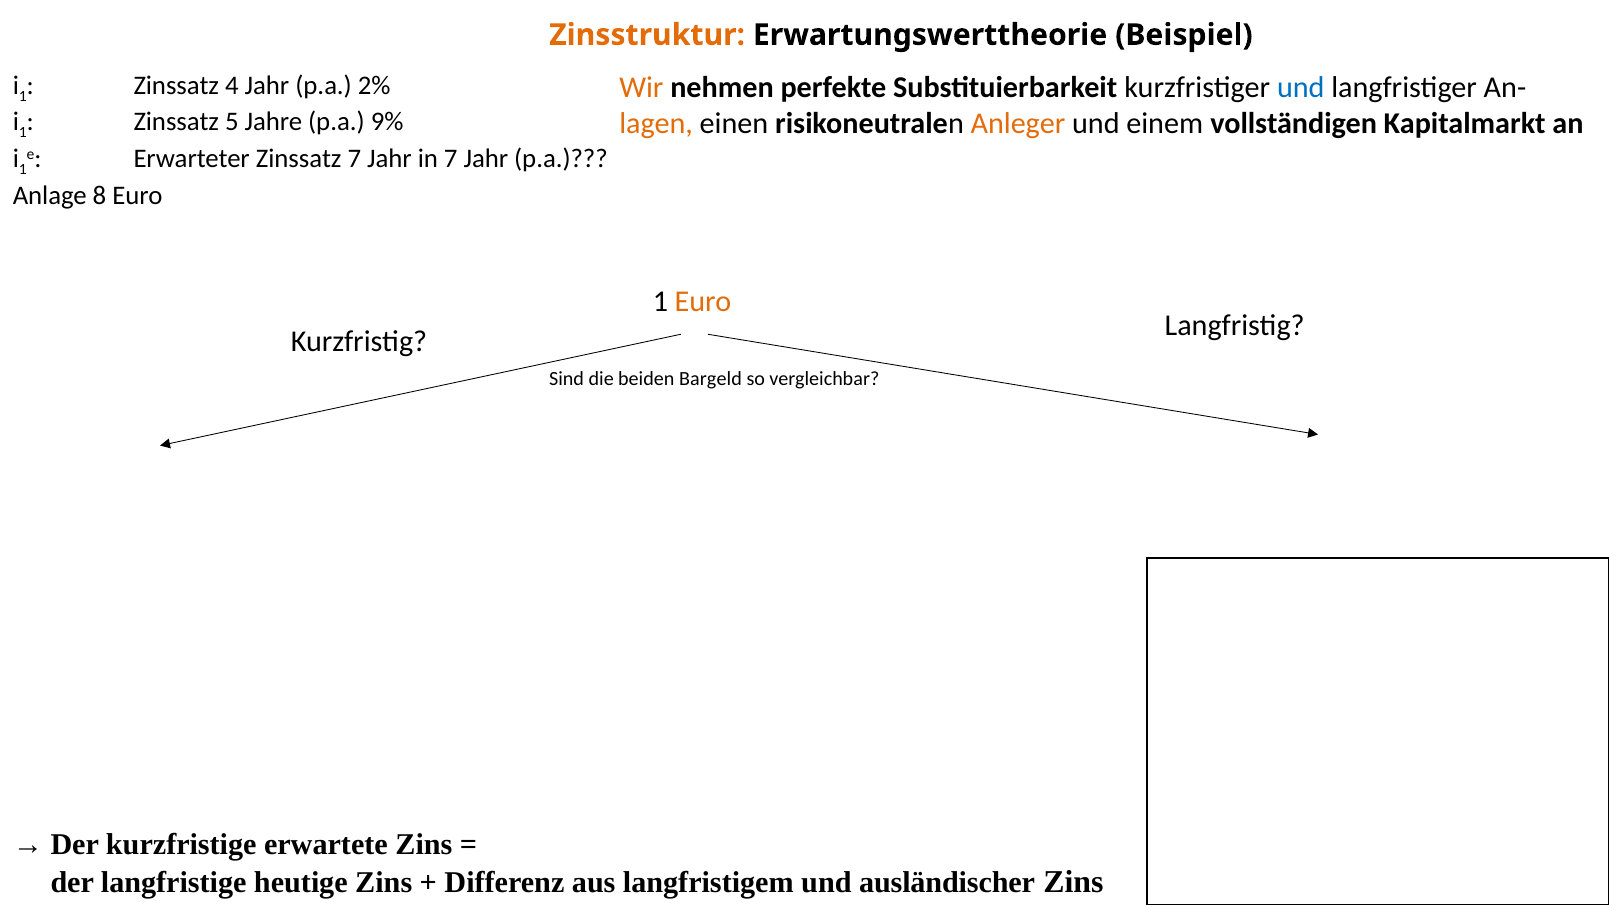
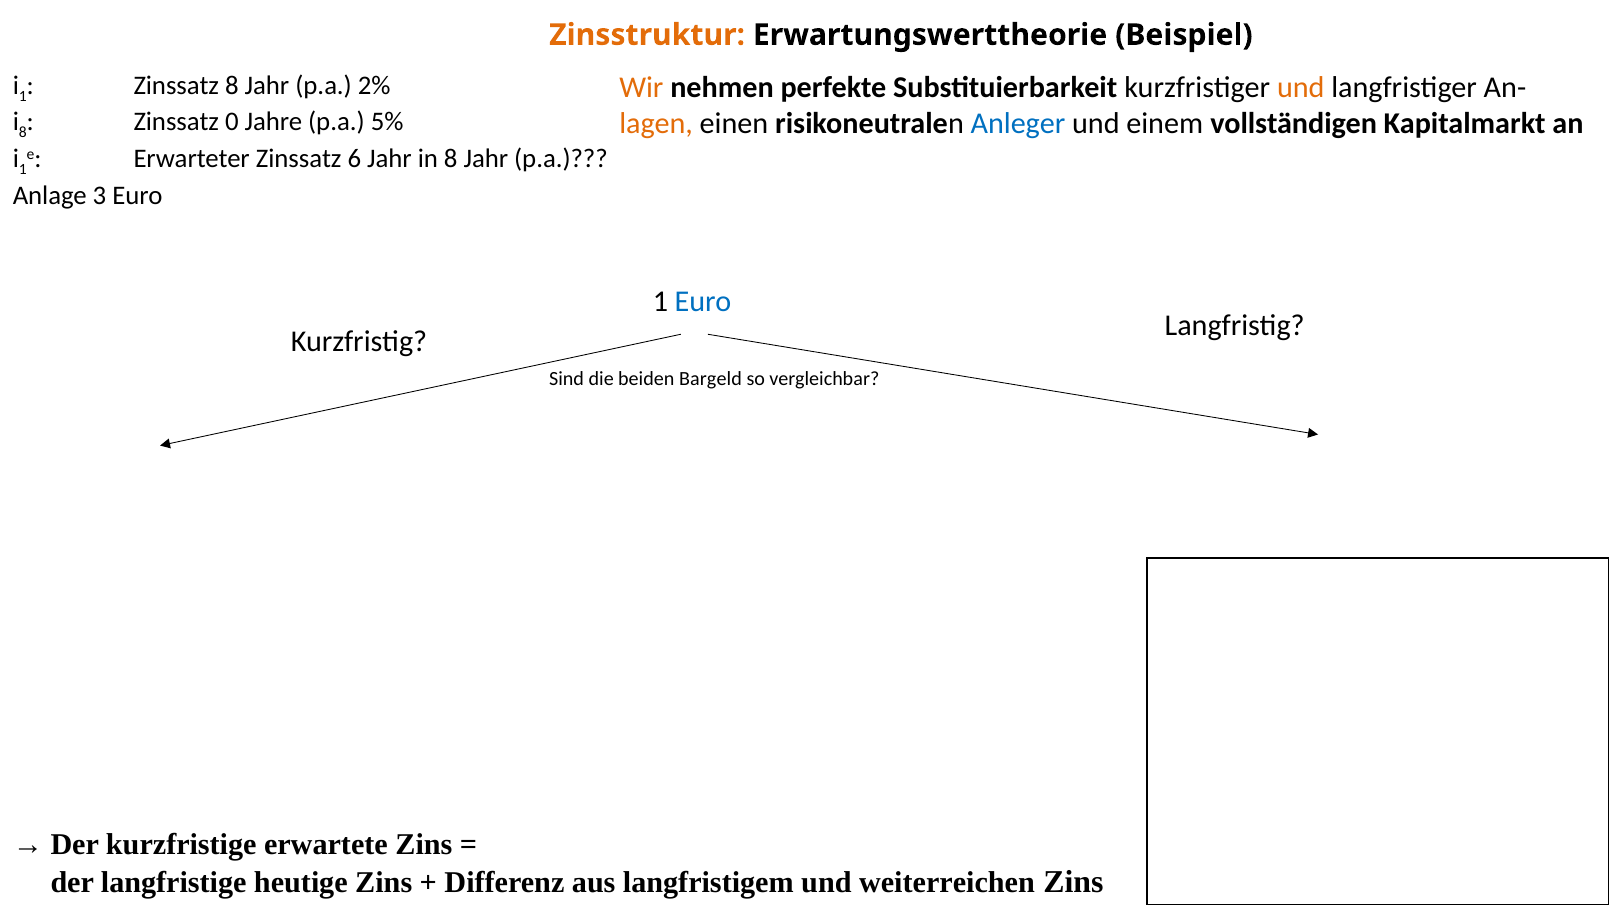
Zinssatz 4: 4 -> 8 (232, 86)
und colour: blue -> orange (1301, 88)
1: 1 -> 8 (23, 132)
5: 5 -> 0 (232, 122)
9%: 9% -> 5% (387, 122)
Anleger colour: orange -> blue (1018, 124)
Zinssatz 7: 7 -> 6 (354, 159)
in 7: 7 -> 8 (451, 159)
8: 8 -> 3 (100, 195)
Euro colour: orange -> blue (703, 302)
ausländischer: ausländischer -> weiterreichen (947, 883)
